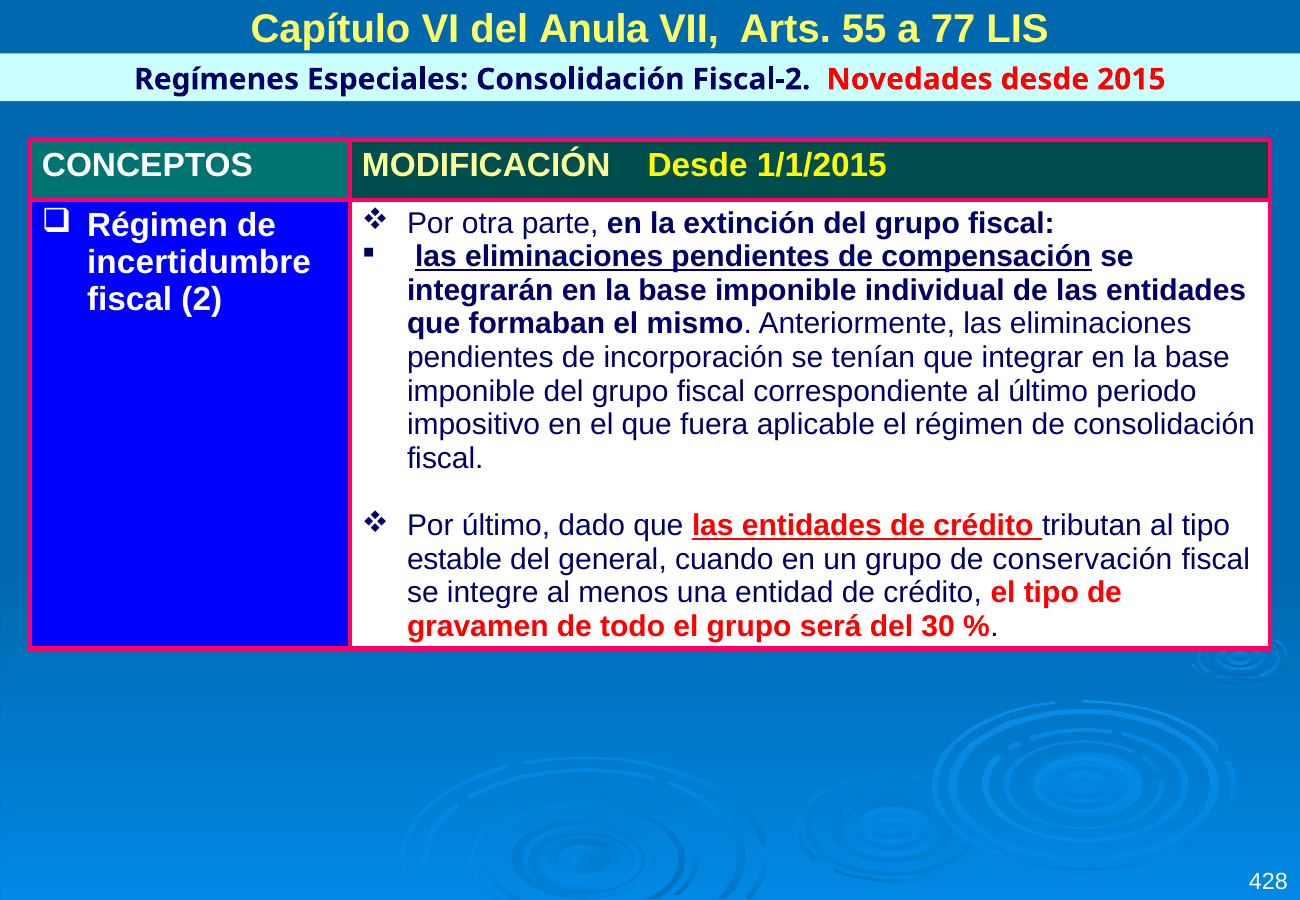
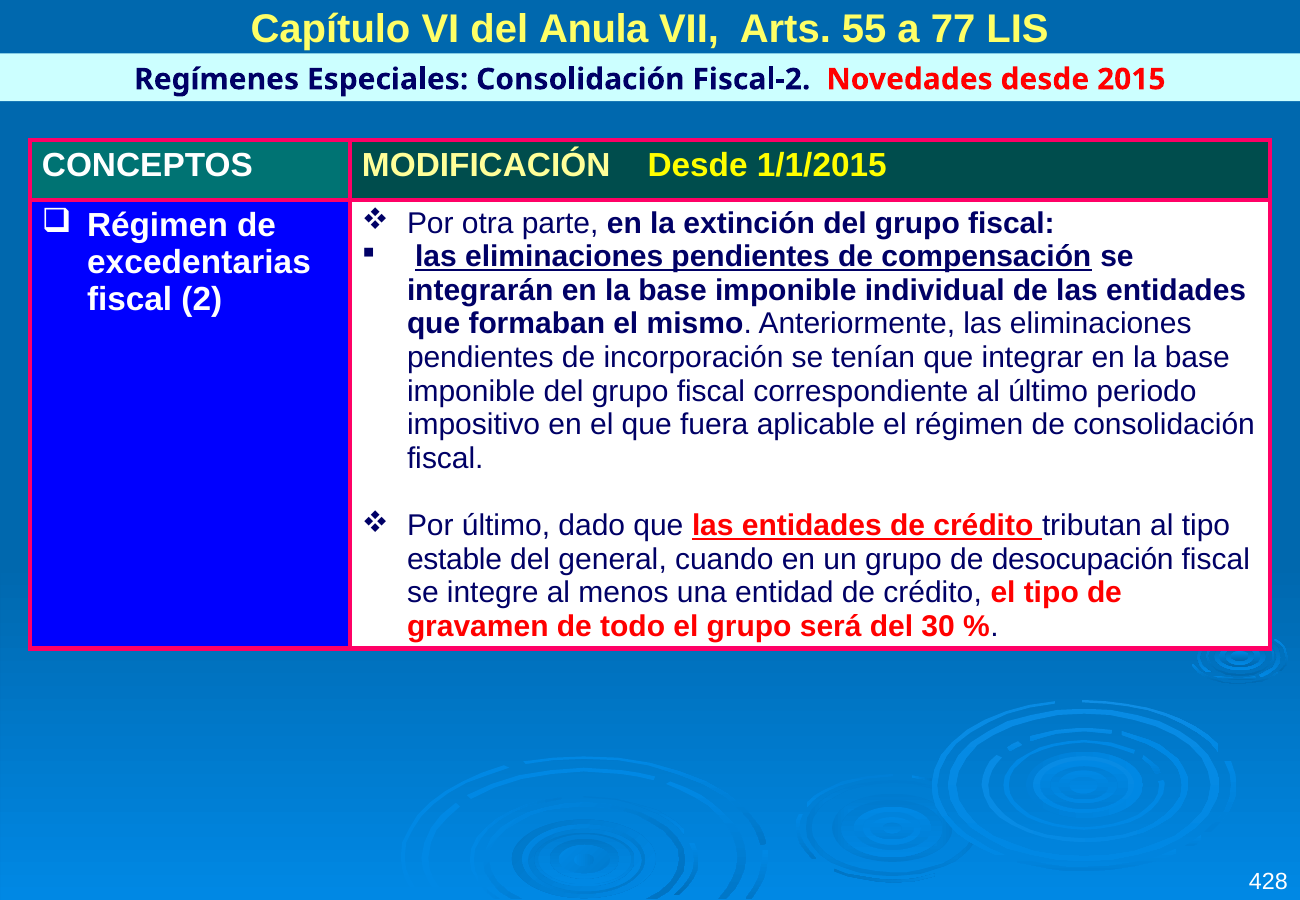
incertidumbre: incertidumbre -> excedentarias (199, 262)
conservación: conservación -> desocupación (1083, 559)
